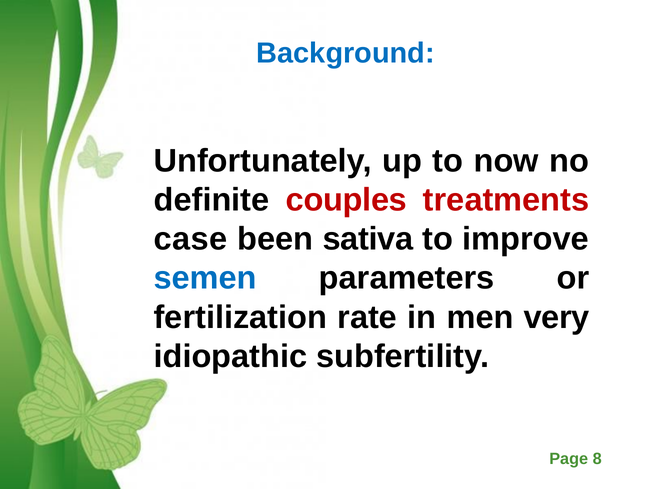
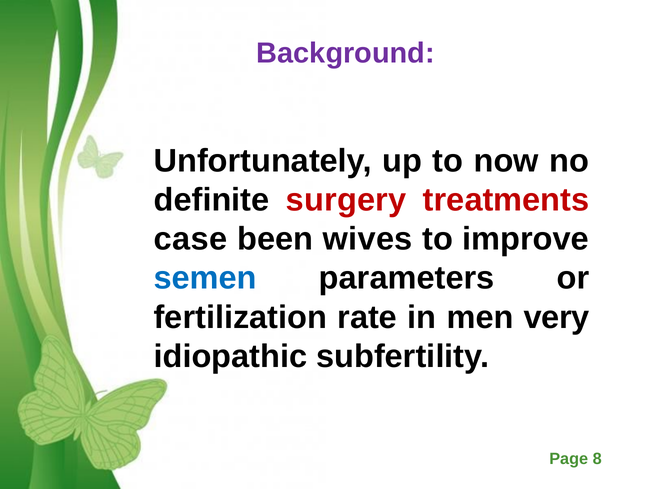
Background colour: blue -> purple (346, 53)
couples: couples -> surgery (346, 200)
sativa: sativa -> wives (368, 239)
